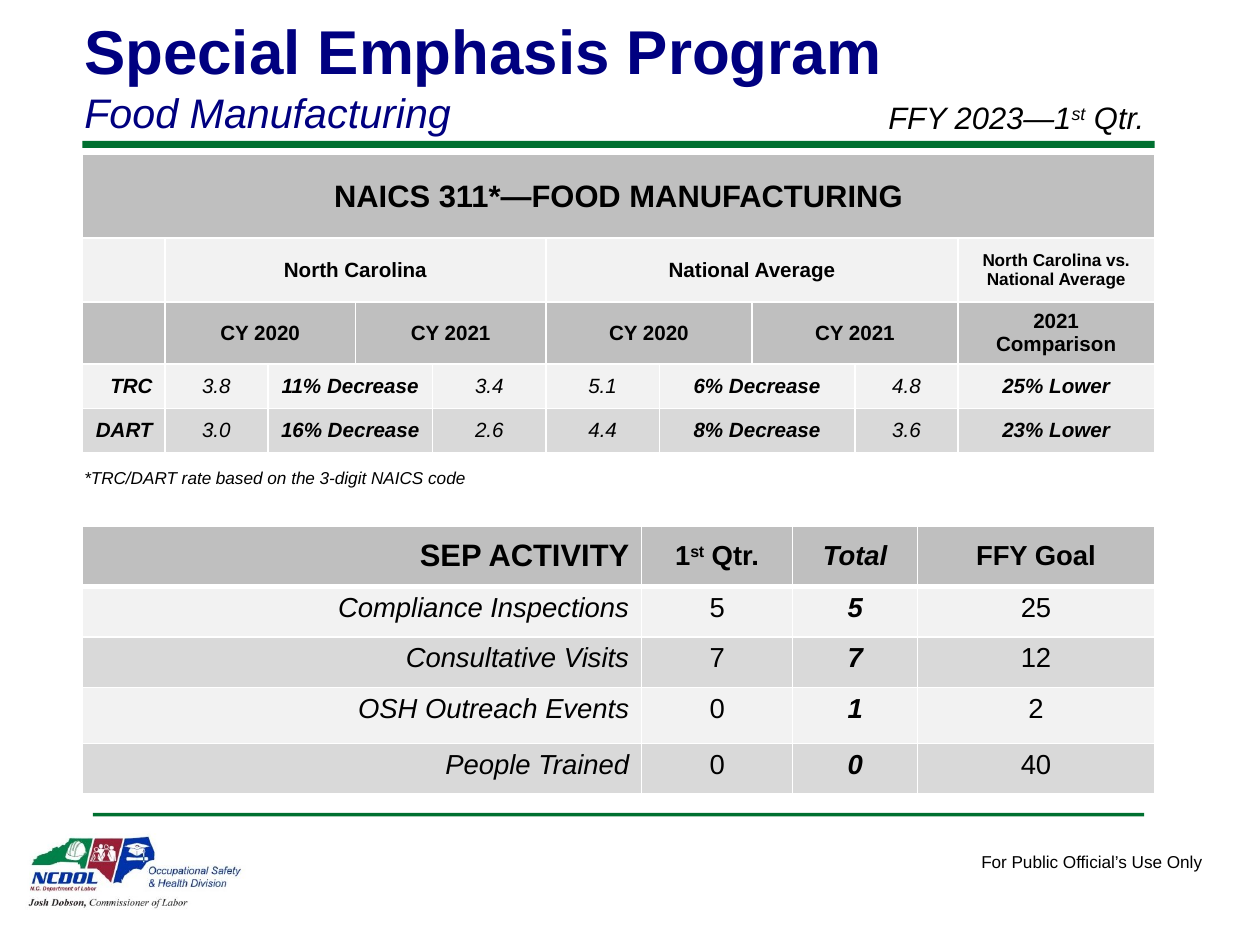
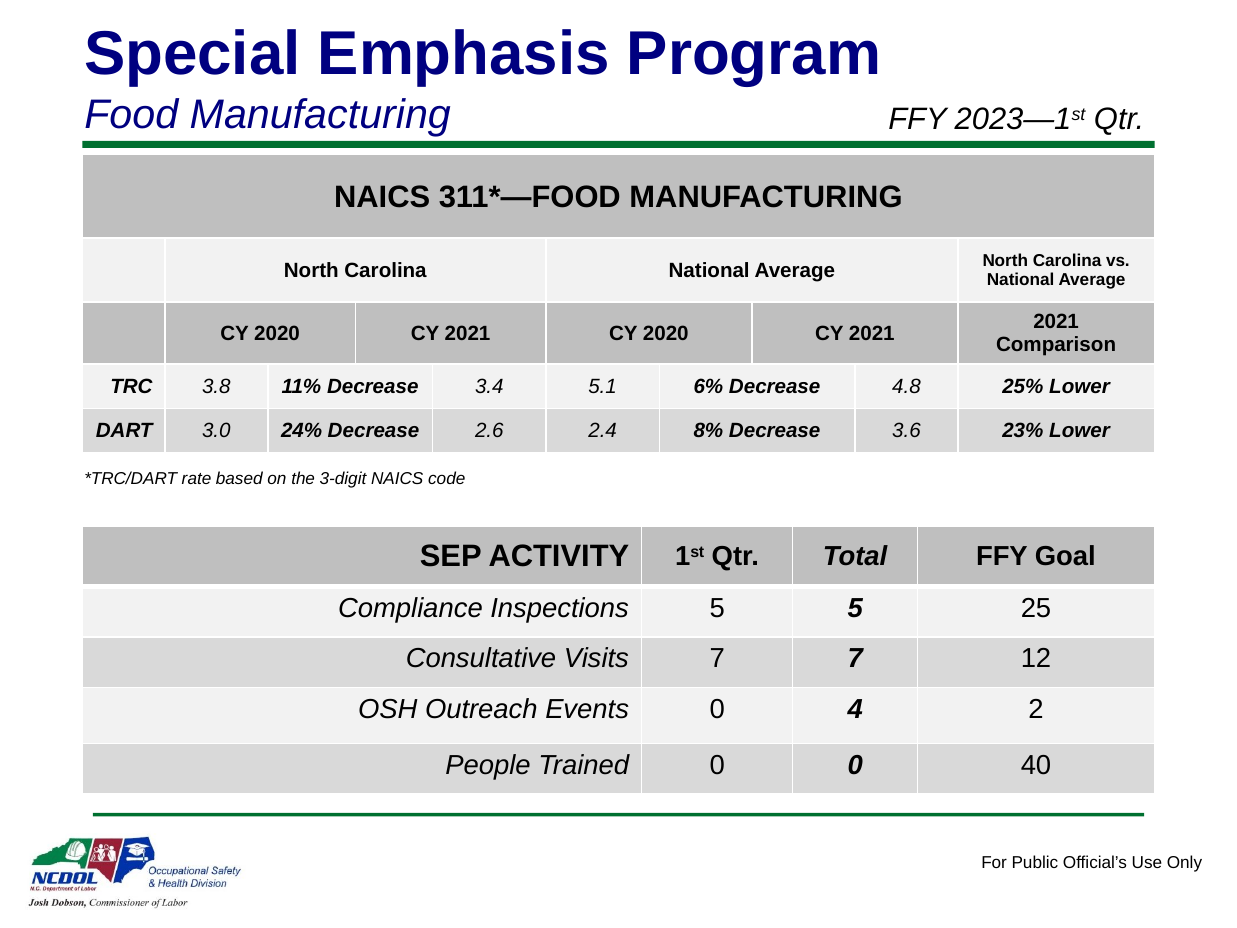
16%: 16% -> 24% (302, 431)
4.4: 4.4 -> 2.4 (603, 431)
1: 1 -> 4 (855, 709)
